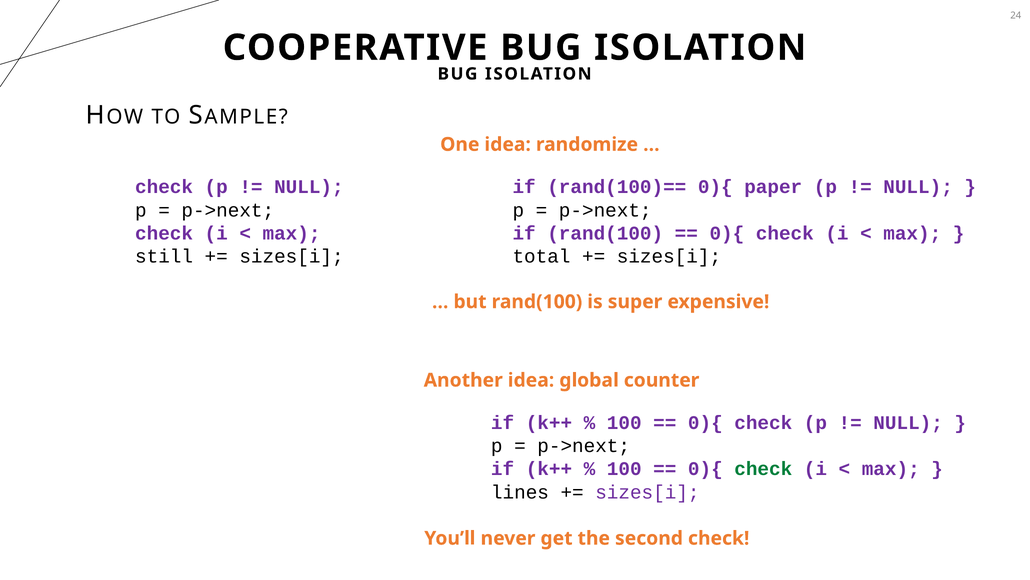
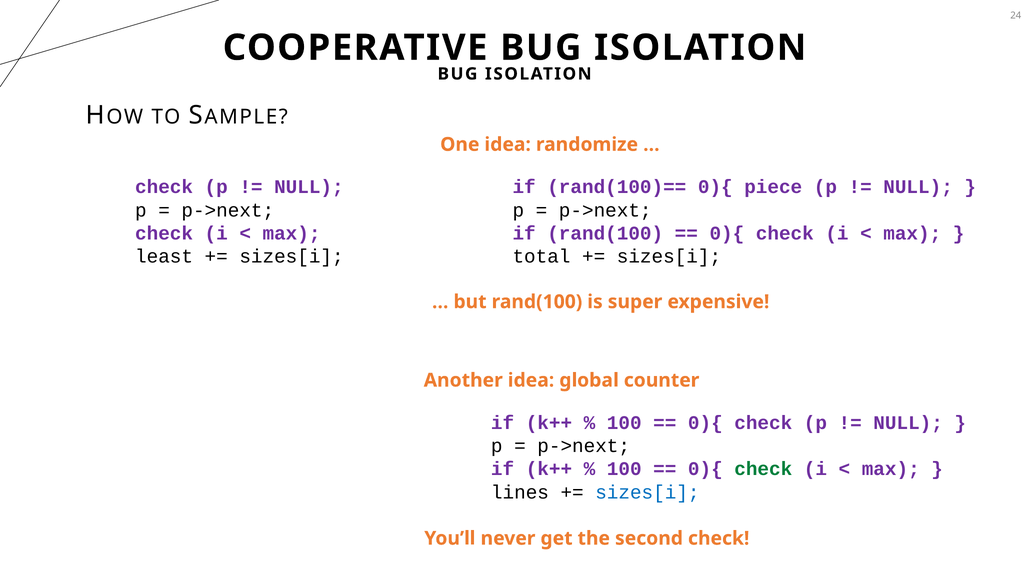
paper: paper -> piece (773, 187)
still: still -> least (164, 256)
sizes[i colour: purple -> blue (647, 492)
